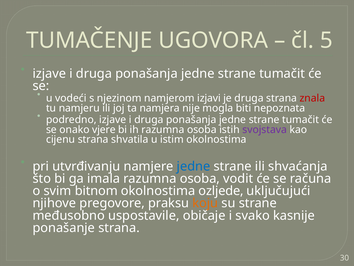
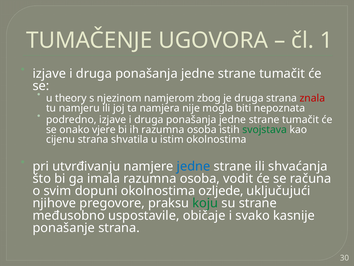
5: 5 -> 1 (326, 40)
vodeći: vodeći -> theory (71, 98)
izjavi: izjavi -> zbog (209, 98)
svojstava colour: purple -> green (265, 129)
bitnom: bitnom -> dopuni (96, 191)
koju colour: orange -> green (205, 203)
